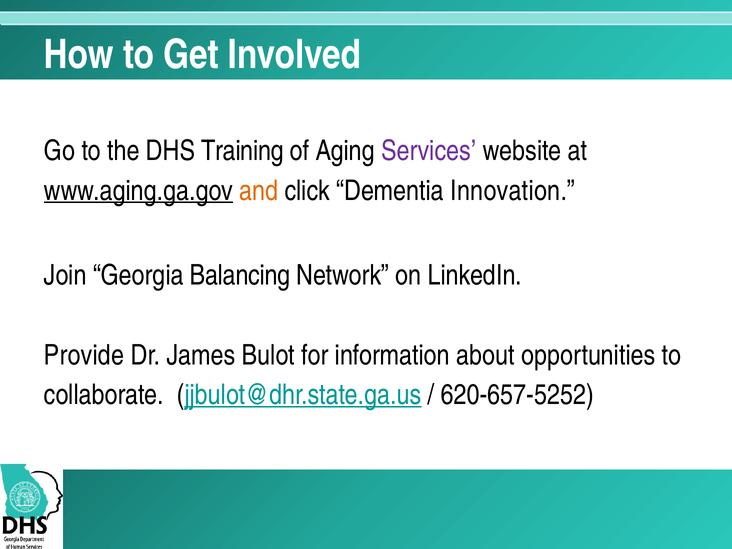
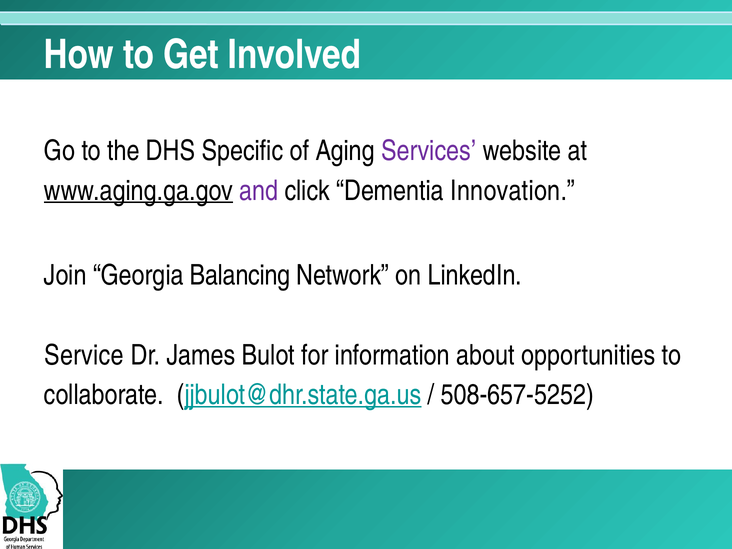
Training: Training -> Specific (242, 151)
and colour: orange -> purple (259, 191)
Provide: Provide -> Service (84, 355)
620-657-5252: 620-657-5252 -> 508-657-5252 (517, 395)
